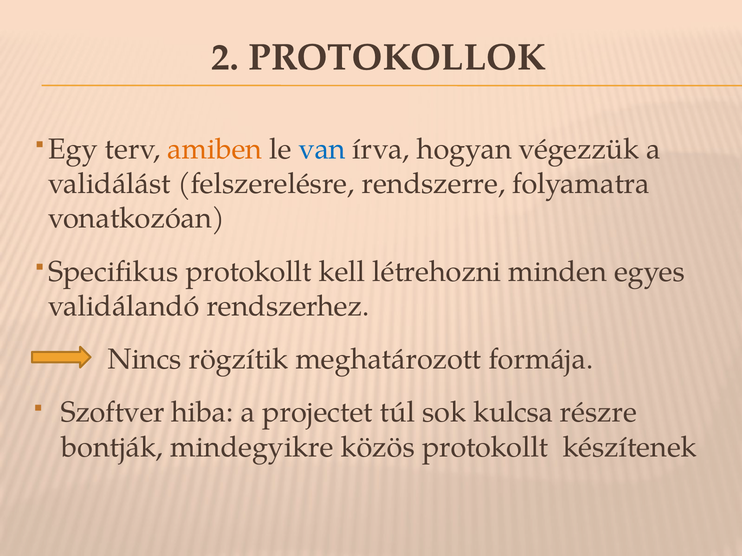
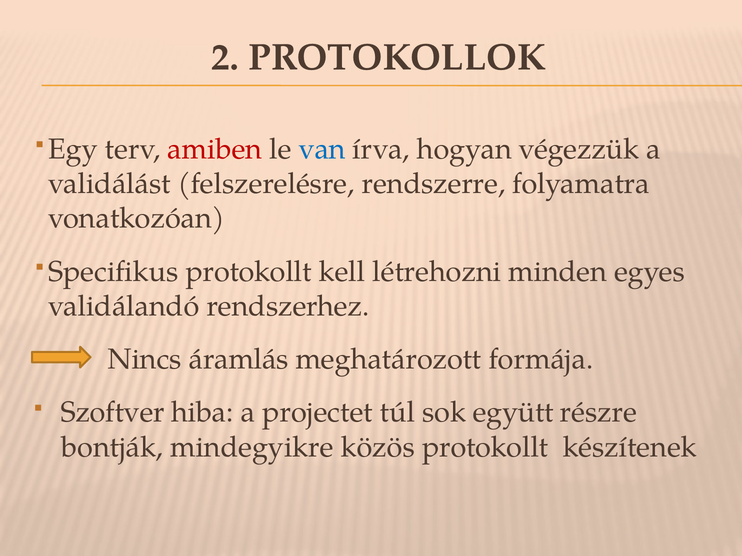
amiben colour: orange -> red (215, 149)
rögzítik: rögzítik -> áramlás (239, 360)
kulcsa: kulcsa -> együtt (513, 413)
